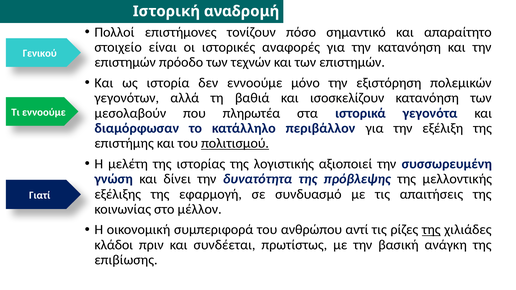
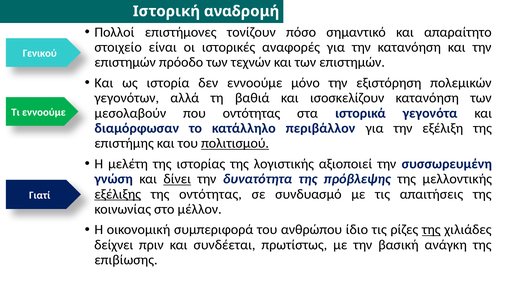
που πληρωτέα: πληρωτέα -> οντότητας (251, 113)
δίνει underline: none -> present (177, 179)
εξέλιξης underline: none -> present (118, 194)
της εφαρμογή: εφαρμογή -> οντότητας (210, 194)
αντί: αντί -> ίδιο (357, 230)
κλάδοι: κλάδοι -> δείχνει (114, 245)
